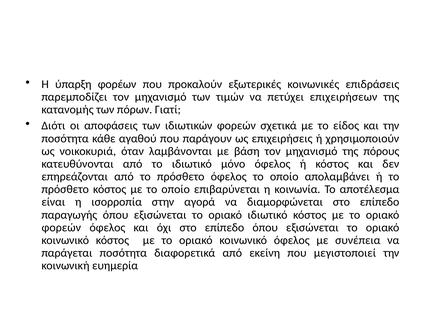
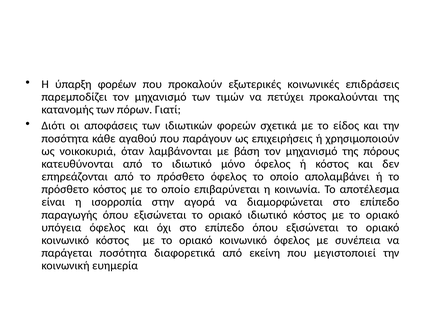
επιχειρήσεων: επιχειρήσεων -> προκαλούνται (344, 97)
φορεών: φορεών -> υπόγεια (61, 228)
